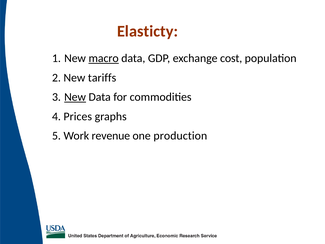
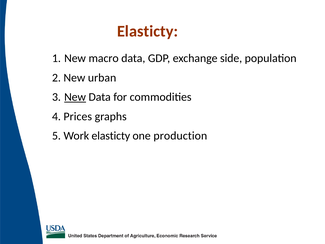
macro underline: present -> none (104, 58)
cost: cost -> side (231, 58)
tariffs: tariffs -> urban (102, 78)
Work revenue: revenue -> elasticty (111, 136)
